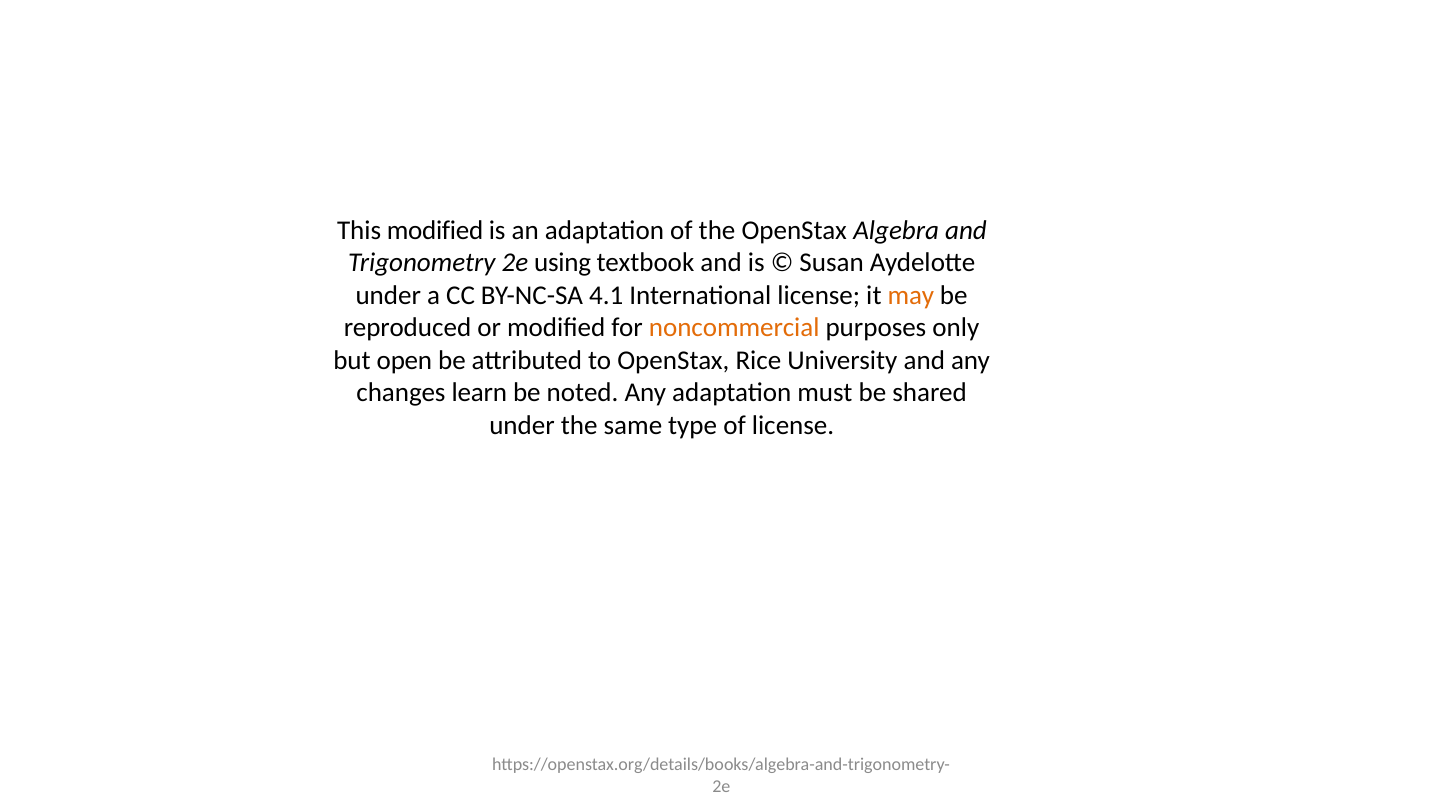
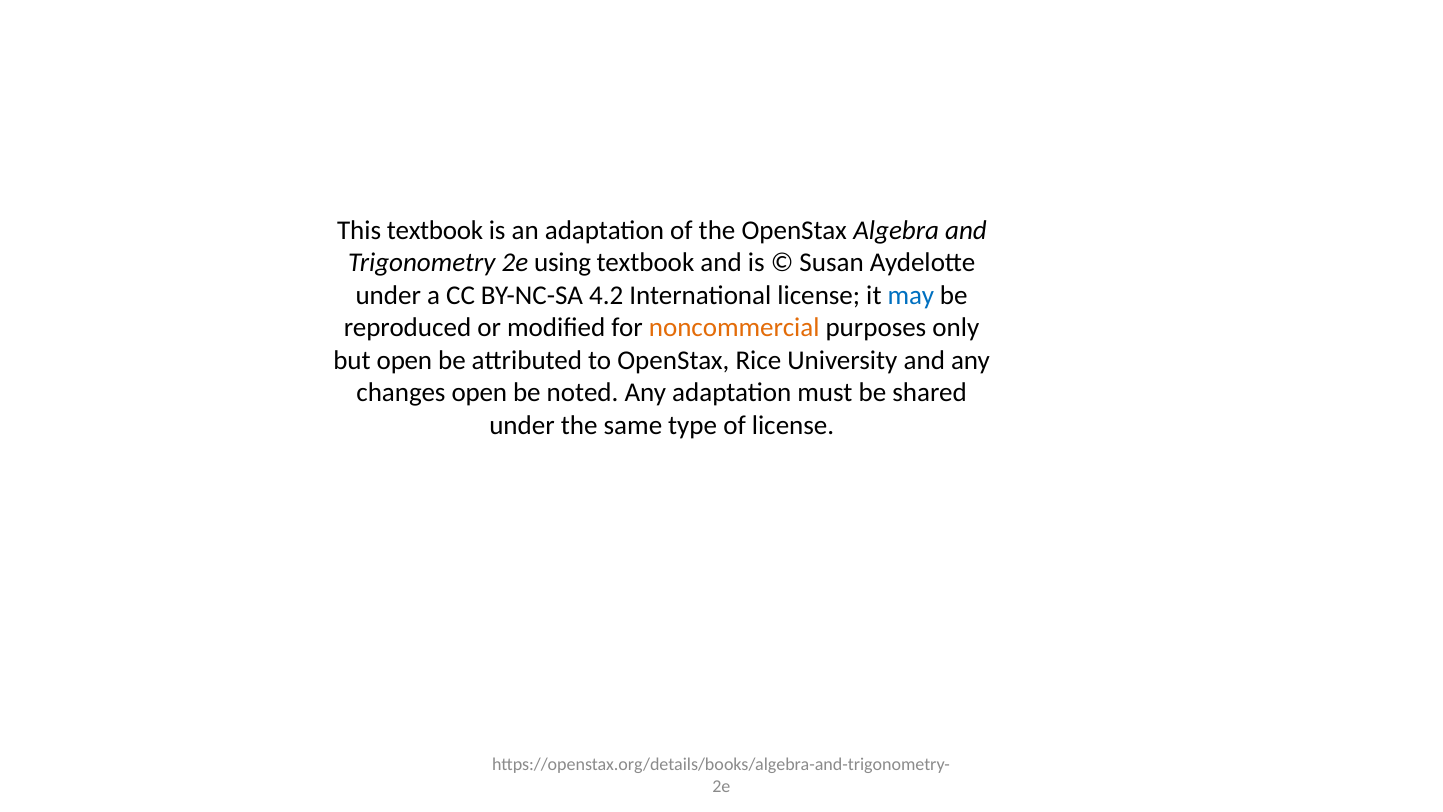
This modified: modified -> textbook (435, 230)
4.1: 4.1 -> 4.2 (606, 295)
may colour: orange -> blue (911, 295)
changes learn: learn -> open (479, 393)
